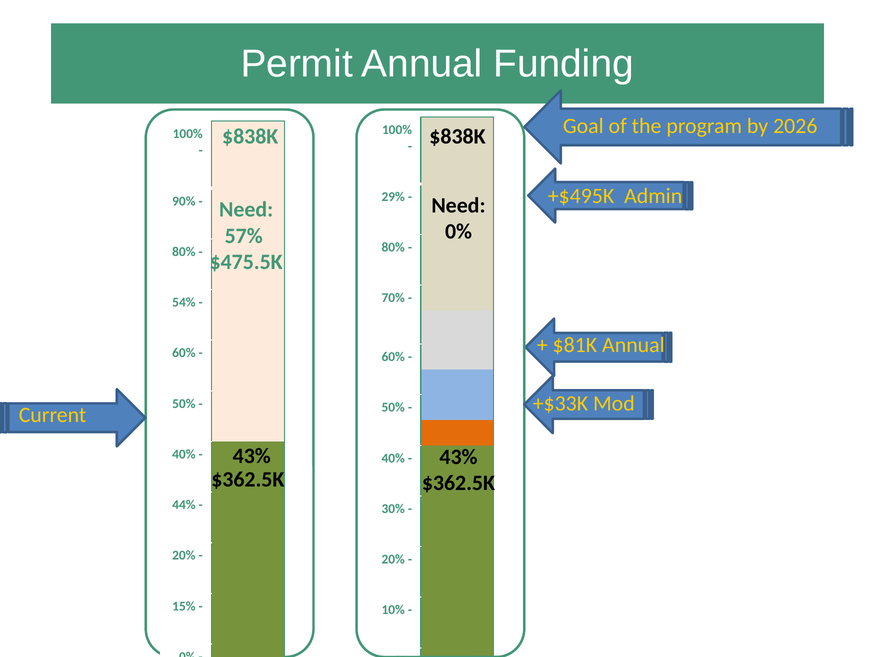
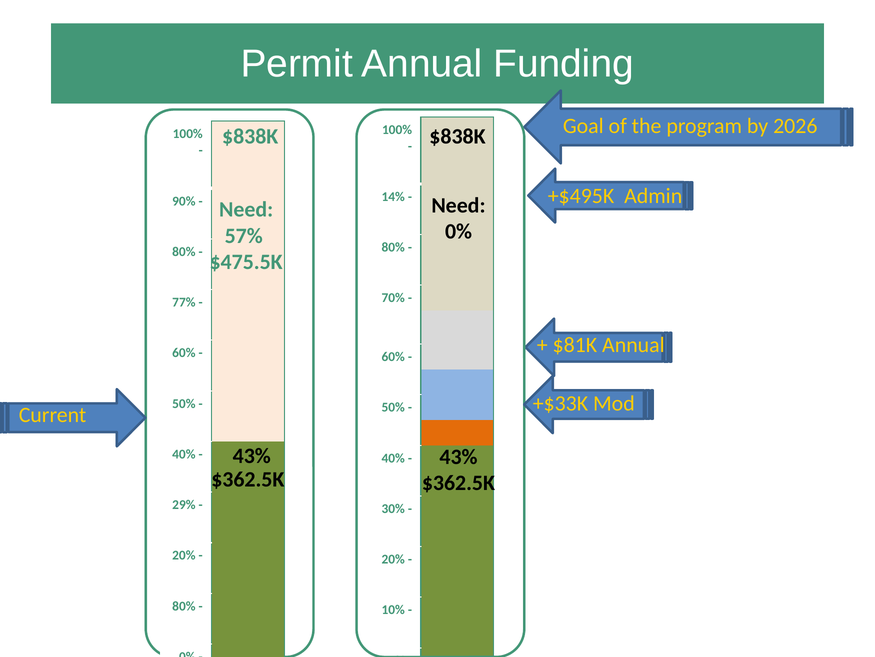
29%: 29% -> 14% (393, 197)
54%: 54% -> 77% (184, 302)
44%: 44% -> 29% (184, 504)
15%: 15% -> 80% (184, 606)
